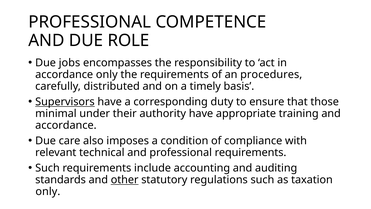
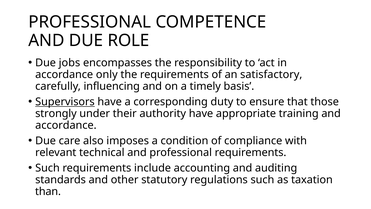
procedures: procedures -> satisfactory (271, 74)
distributed: distributed -> influencing (112, 86)
minimal: minimal -> strongly (56, 113)
other underline: present -> none (125, 180)
only: only -> than (48, 191)
